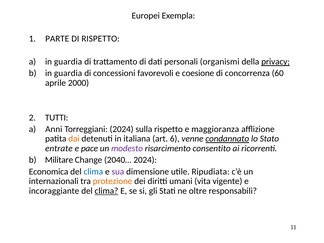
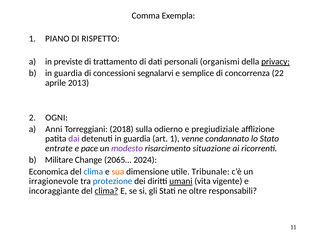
Europei: Europei -> Comma (146, 16)
PARTE: PARTE -> PIANO (57, 39)
guardia: guardia -> previste (68, 62)
favorevoli: favorevoli -> segnalarvi (155, 73)
coesione: coesione -> semplice (198, 73)
60: 60 -> 22 (278, 73)
2000: 2000 -> 2013 (78, 83)
TUTTI: TUTTI -> OGNI (57, 118)
Torreggiani 2024: 2024 -> 2018 (122, 129)
sulla rispetto: rispetto -> odierno (168, 129)
maggioranza: maggioranza -> pregiudiziale (215, 129)
dai colour: orange -> purple (74, 139)
detenuti in italiana: italiana -> guardia (137, 139)
art 6: 6 -> 1 (175, 139)
condannato underline: present -> none (227, 139)
consentito: consentito -> situazione (212, 148)
2040…: 2040… -> 2065… (118, 160)
sua colour: purple -> orange (118, 172)
Ripudiata: Ripudiata -> Tribunale (211, 172)
internazionali: internazionali -> irragionevole (54, 181)
protezione colour: orange -> blue (113, 181)
umani underline: none -> present (181, 181)
